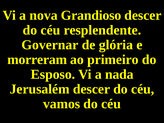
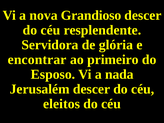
Governar: Governar -> Servidora (50, 45)
morreram: morreram -> encontrar (37, 60)
vamos: vamos -> eleitos (62, 104)
